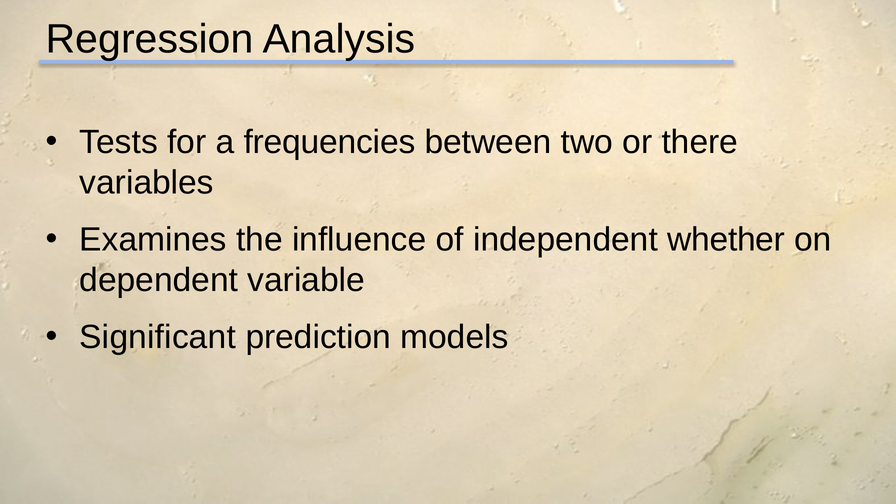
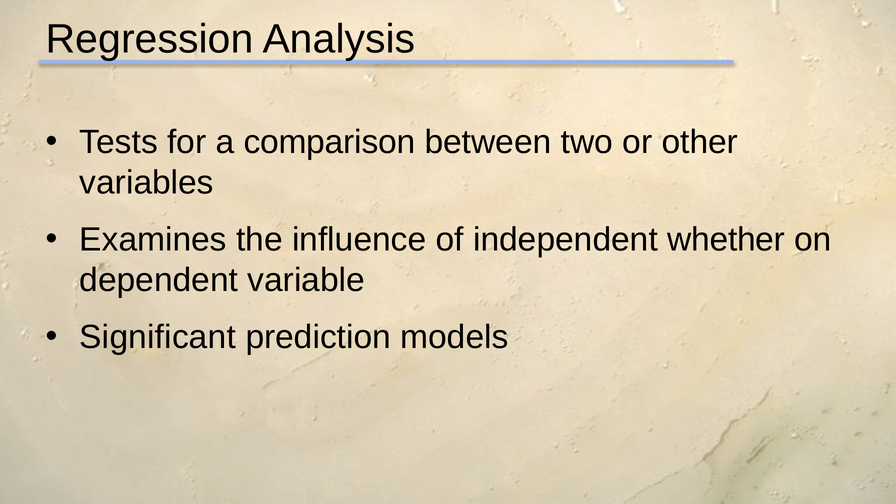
frequencies: frequencies -> comparison (330, 142)
there: there -> other (700, 142)
